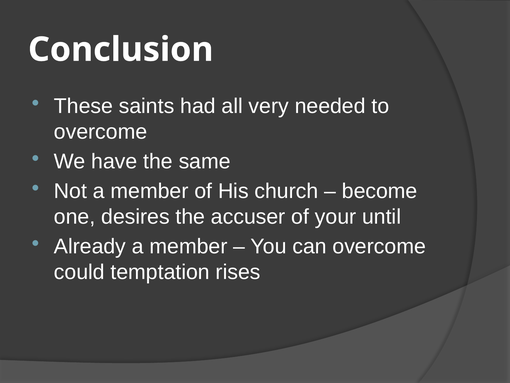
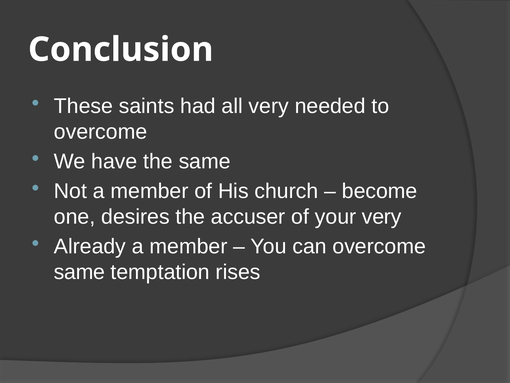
your until: until -> very (382, 217)
could: could -> same (79, 272)
